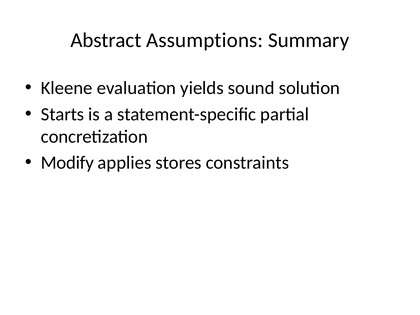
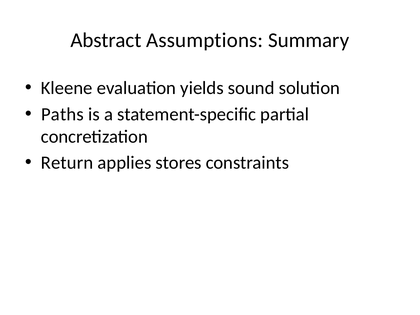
Starts: Starts -> Paths (62, 114)
Modify: Modify -> Return (67, 163)
